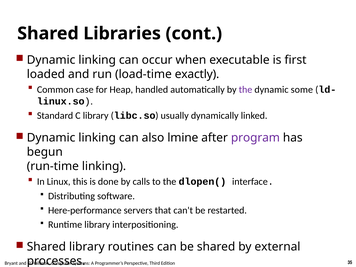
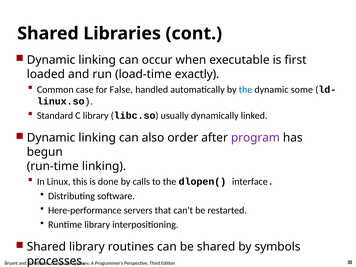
Heap: Heap -> False (121, 89)
the colour: purple -> blue (246, 89)
lmine: lmine -> order (183, 138)
external: external -> symbols (277, 247)
